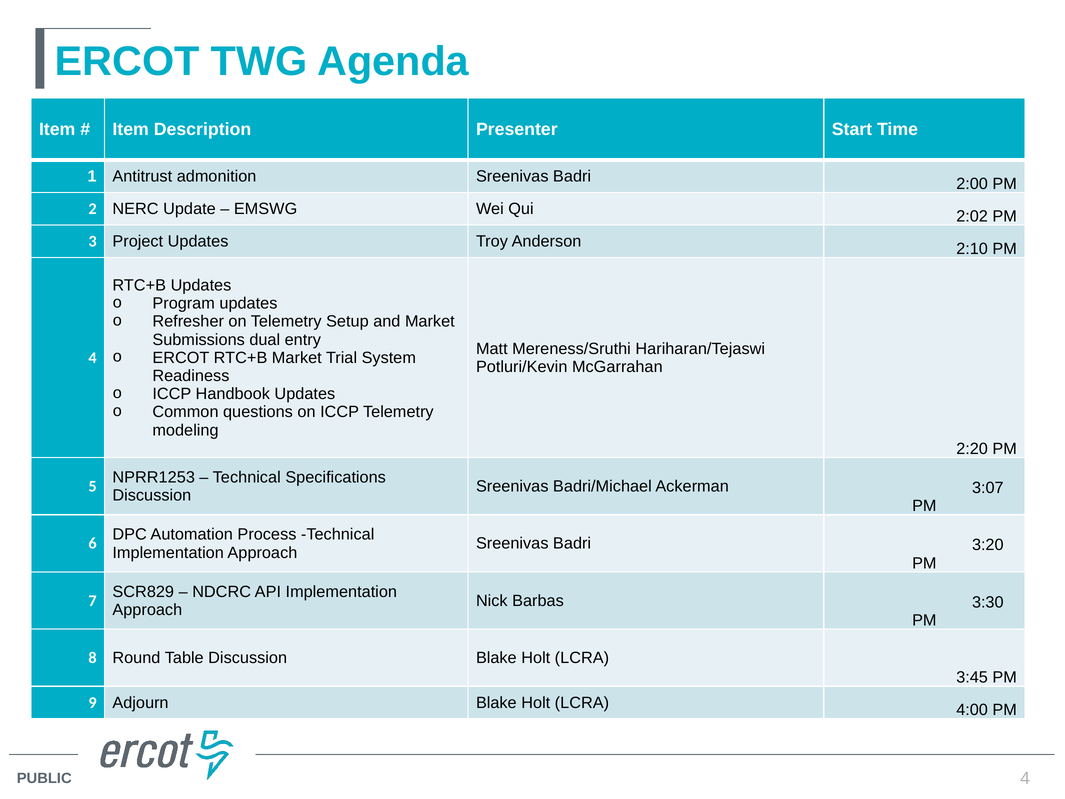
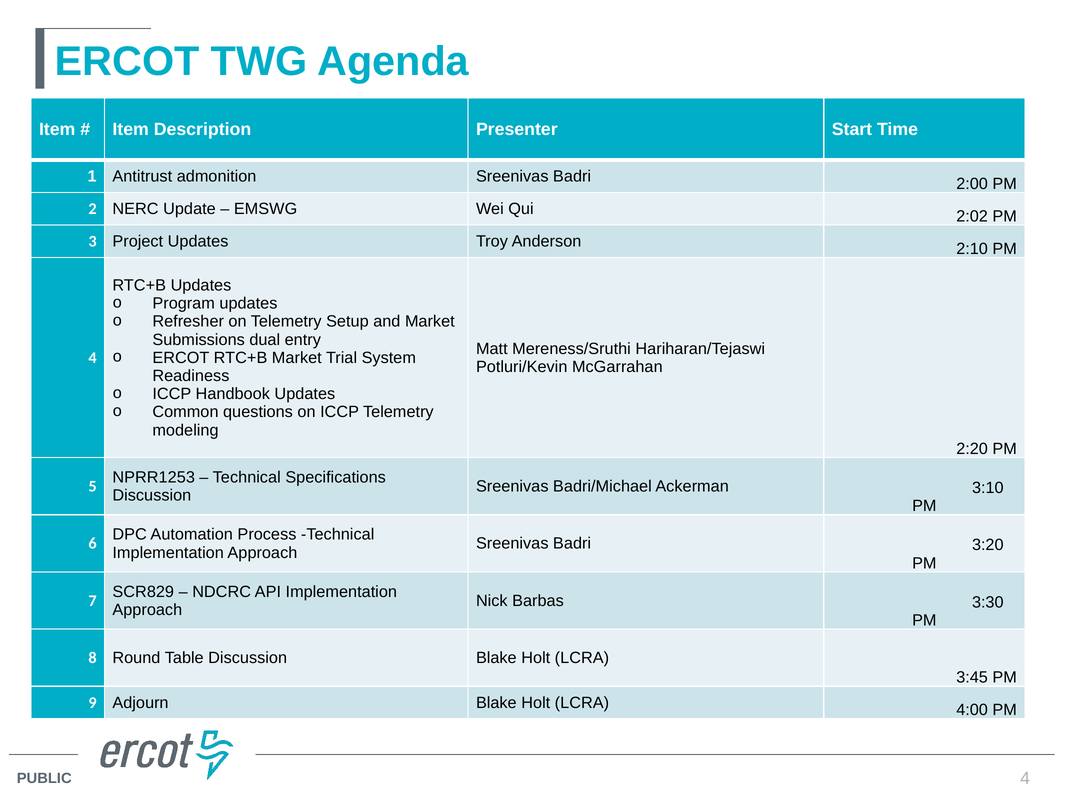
3:07: 3:07 -> 3:10 (988, 488)
